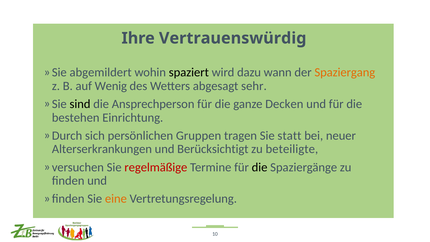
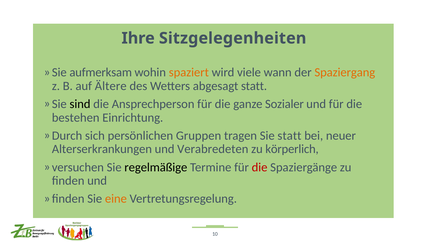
Vertrauenswürdig: Vertrauenswürdig -> Sitzgelegenheiten (233, 38)
abgemildert: abgemildert -> aufmerksam (101, 72)
spaziert colour: black -> orange (189, 72)
dazu: dazu -> viele (249, 72)
Wenig: Wenig -> Ältere (111, 86)
abgesagt sehr: sehr -> statt (254, 86)
Decken: Decken -> Sozialer (284, 104)
Berücksichtigt: Berücksichtigt -> Verabredeten (213, 149)
beteiligte: beteiligte -> körperlich (292, 149)
regelmäßige colour: red -> black (156, 167)
die colour: black -> red (260, 167)
